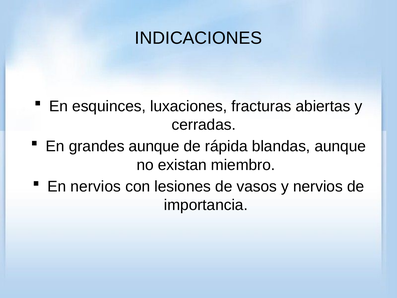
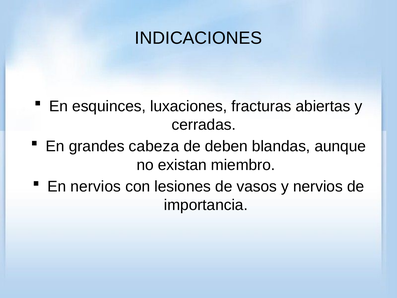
grandes aunque: aunque -> cabeza (154, 146)
rápida: rápida -> deben (226, 146)
